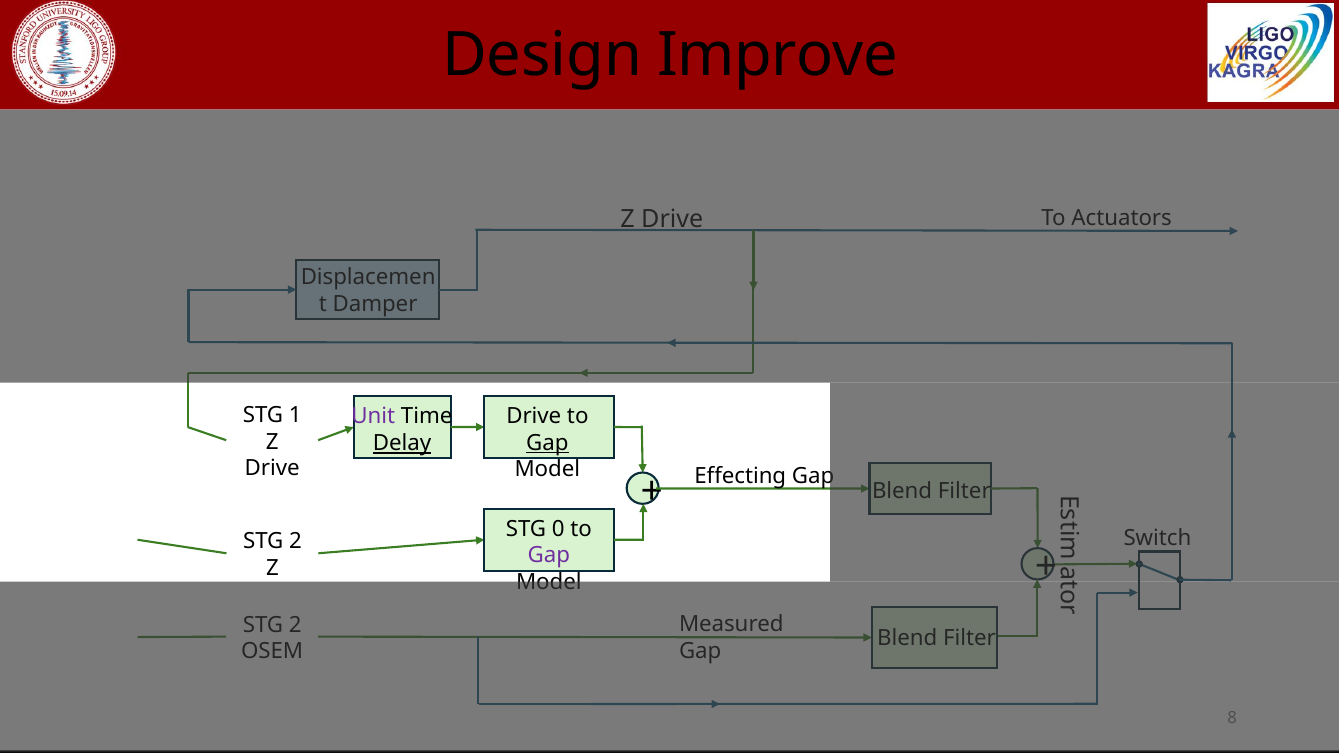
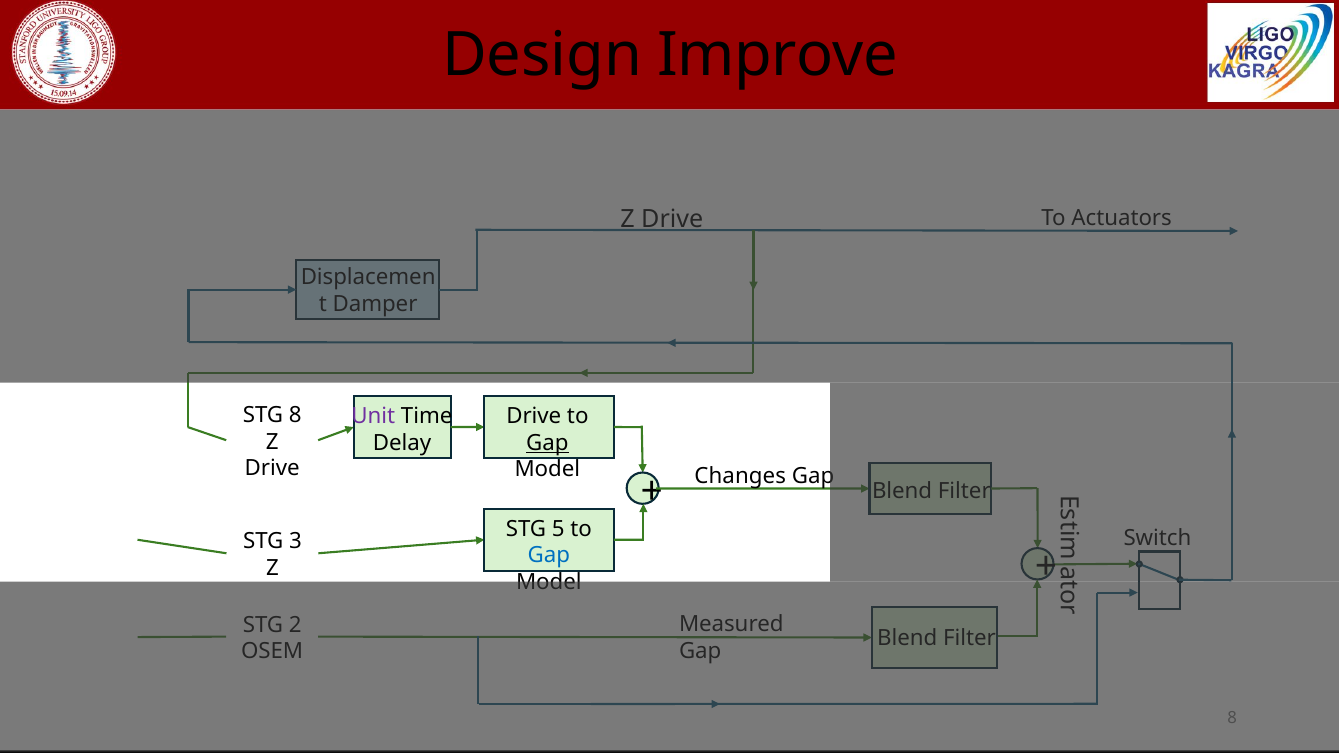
STG 1: 1 -> 8 (295, 415)
Delay underline: present -> none (402, 443)
Effecting: Effecting -> Changes (740, 476)
0: 0 -> 5 (558, 529)
2: 2 -> 3 (295, 542)
Gap colour: purple -> blue (549, 556)
